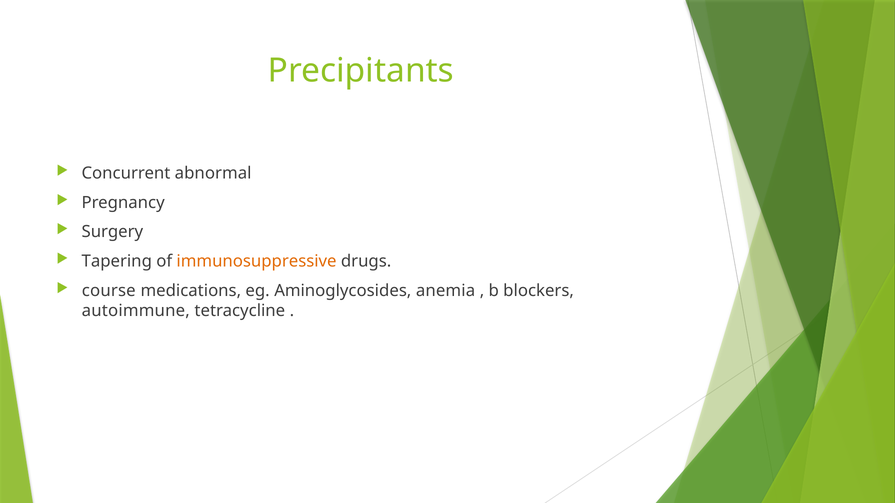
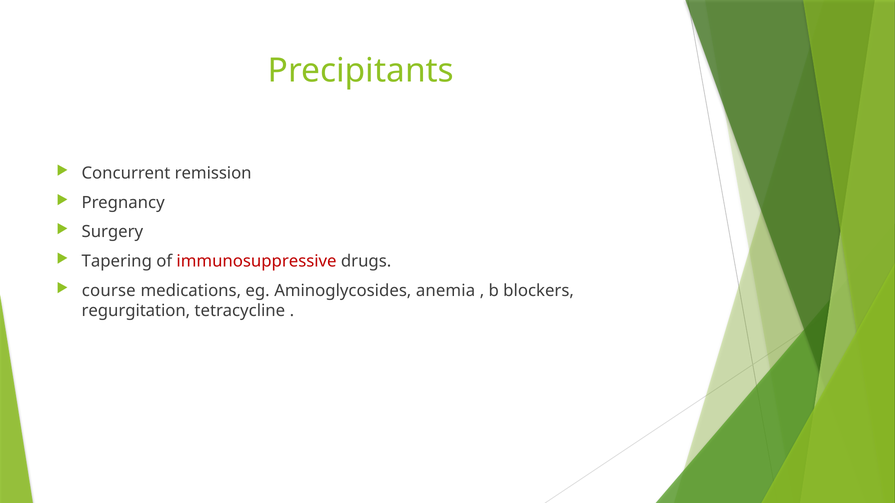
abnormal: abnormal -> remission (213, 173)
immunosuppressive colour: orange -> red (257, 262)
autoimmune: autoimmune -> regurgitation (136, 311)
